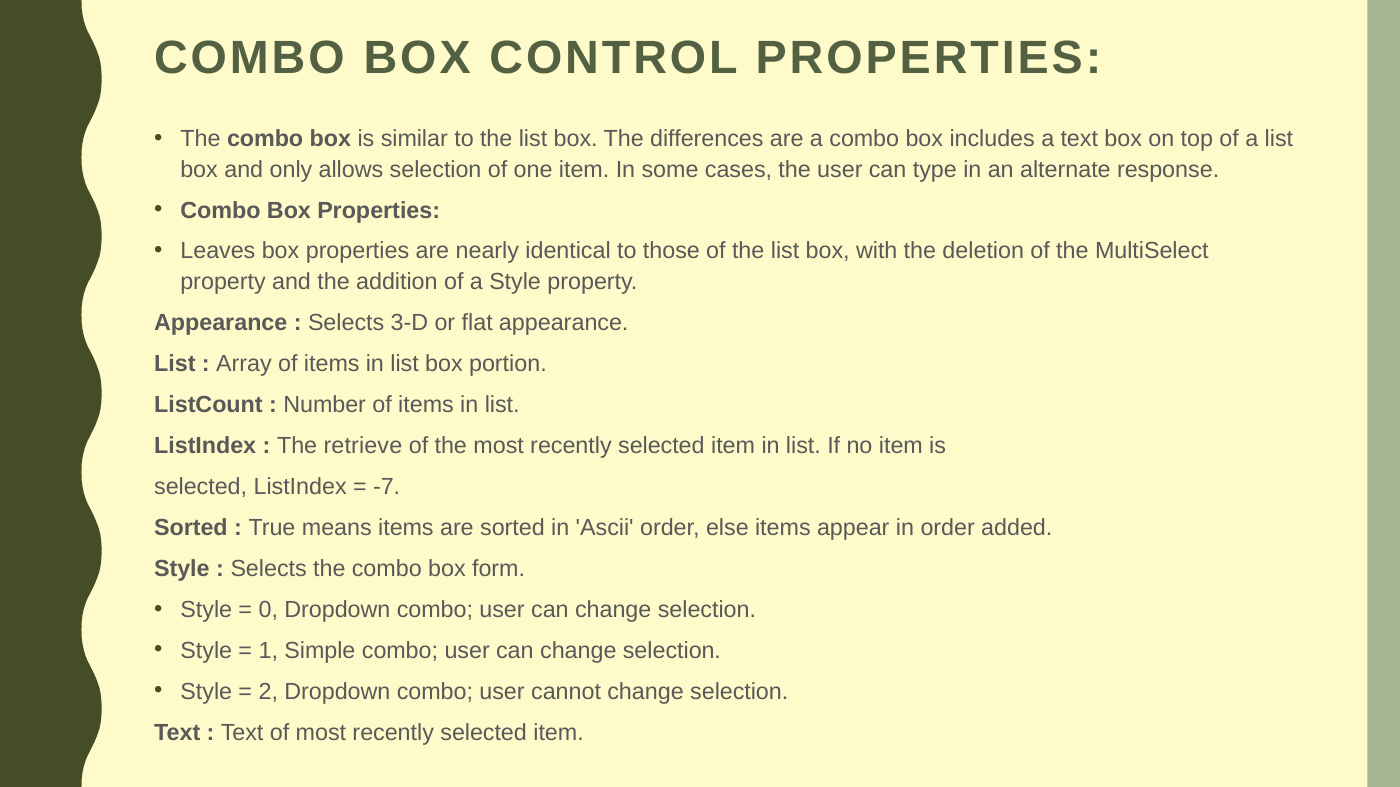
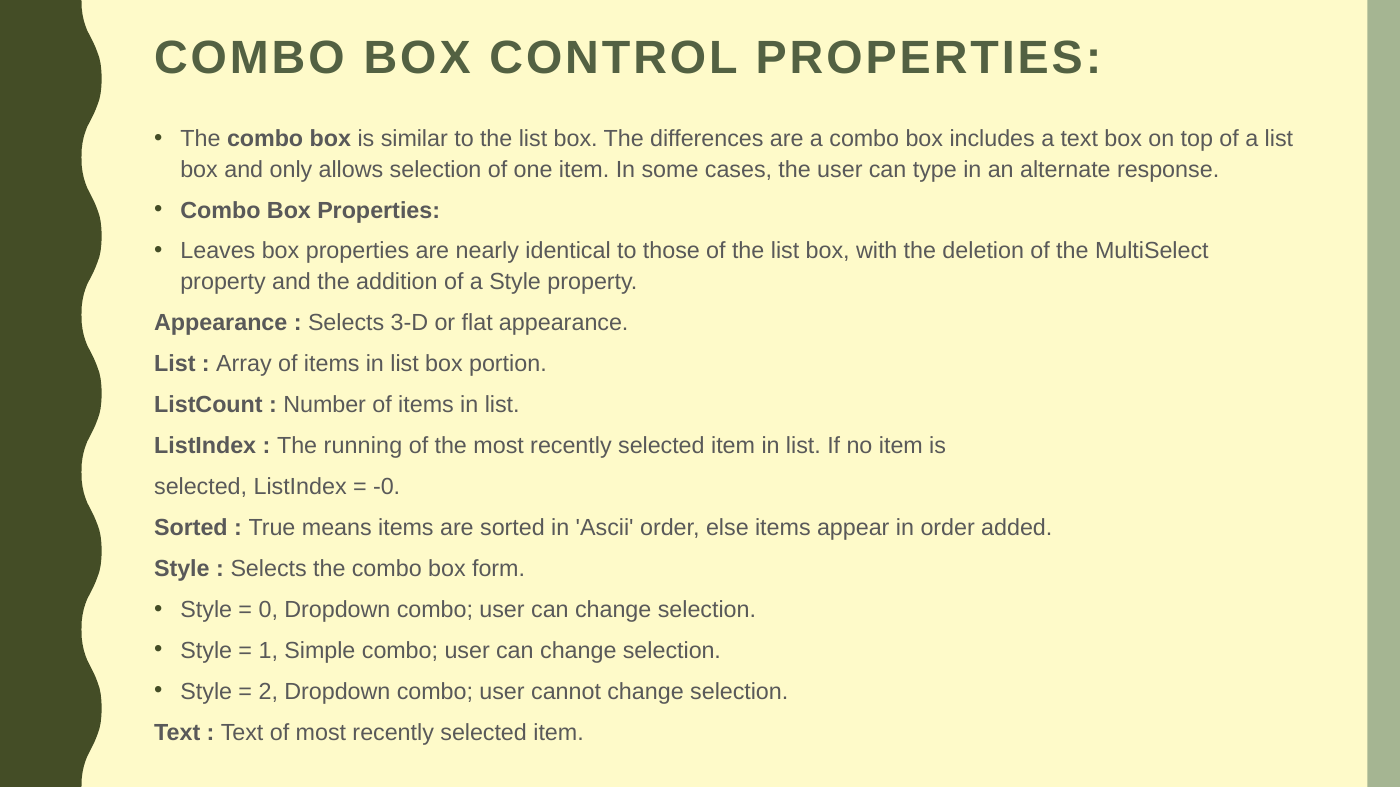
retrieve: retrieve -> running (363, 446)
-7: -7 -> -0 (387, 487)
